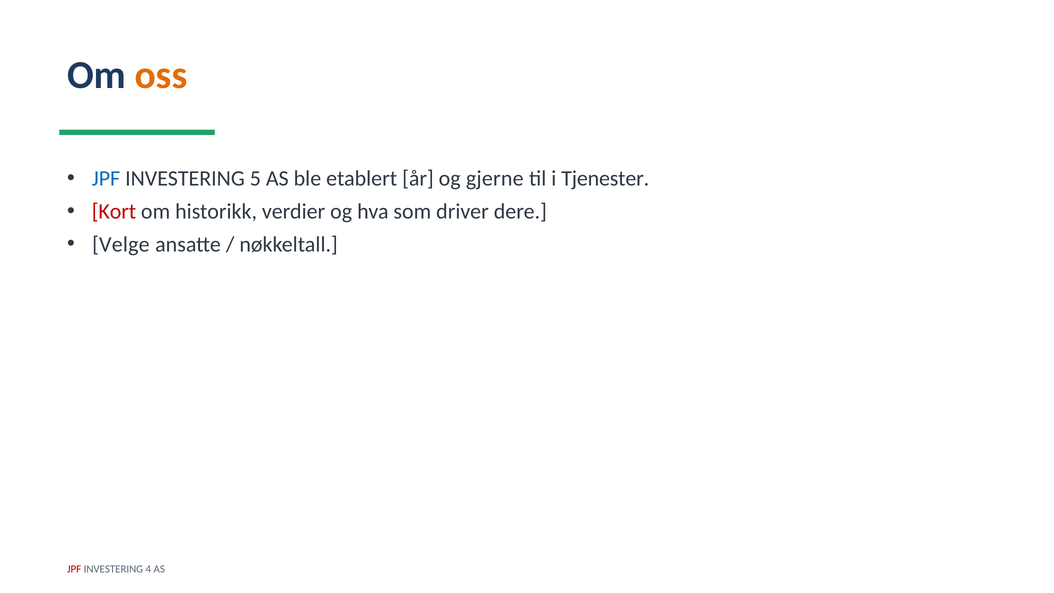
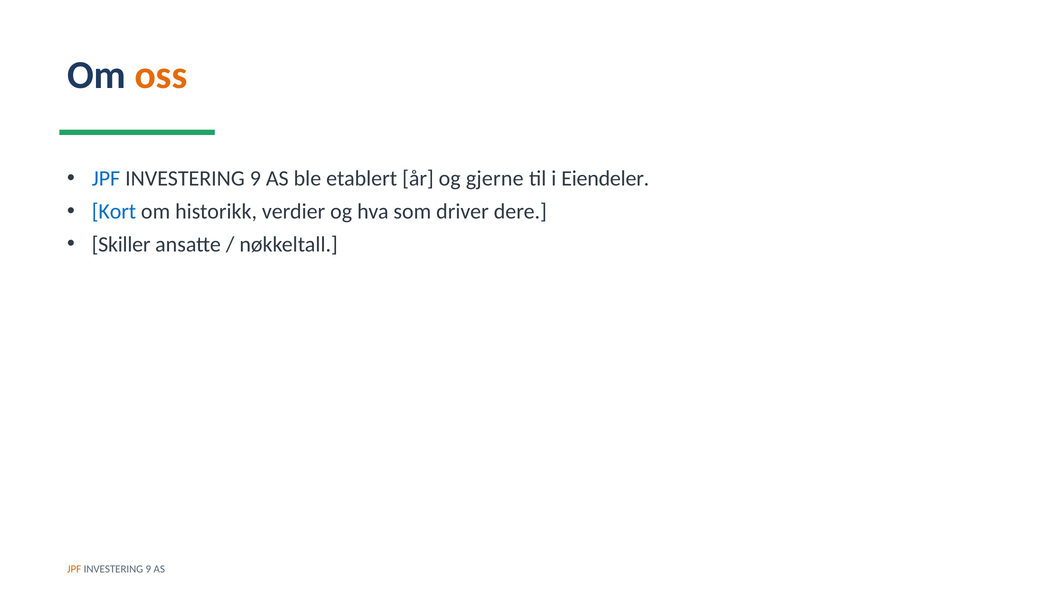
5: 5 -> 9 (255, 179)
Tjenester: Tjenester -> Eiendeler (605, 179)
Kort colour: red -> blue (114, 211)
Velge: Velge -> Skiller (121, 244)
JPF colour: red -> orange (74, 569)
4: 4 -> 9 (148, 569)
